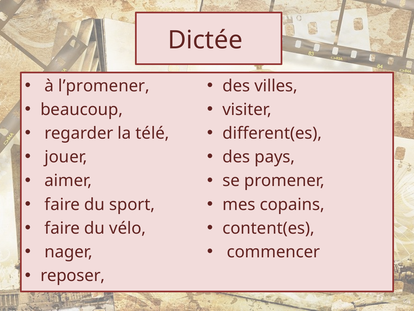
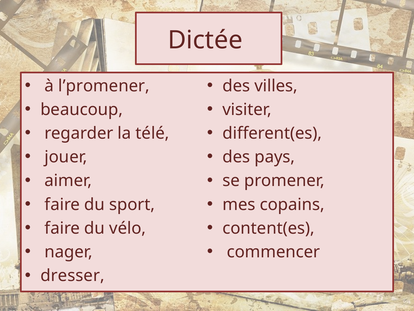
reposer: reposer -> dresser (73, 275)
